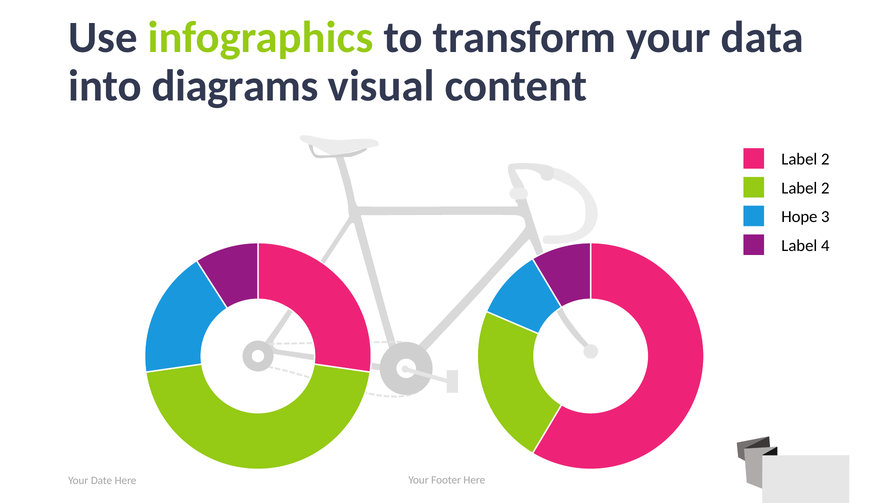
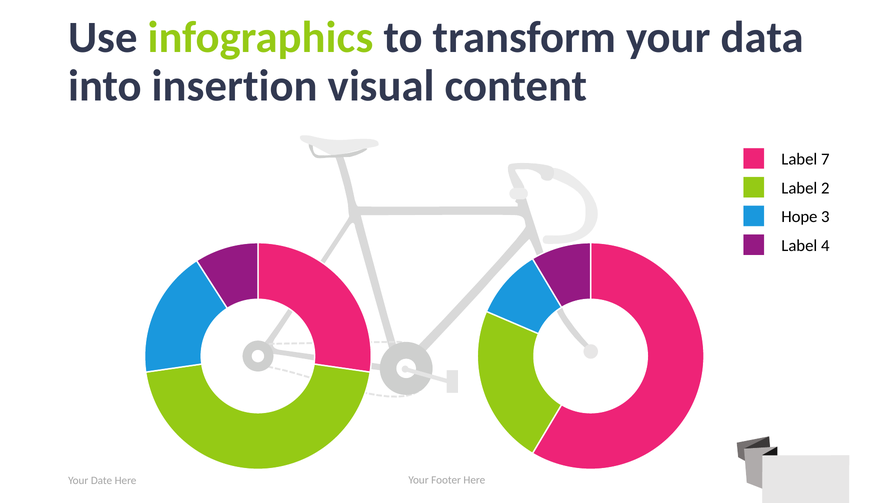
diagrams: diagrams -> insertion (235, 86)
2: 2 -> 7 (825, 159)
